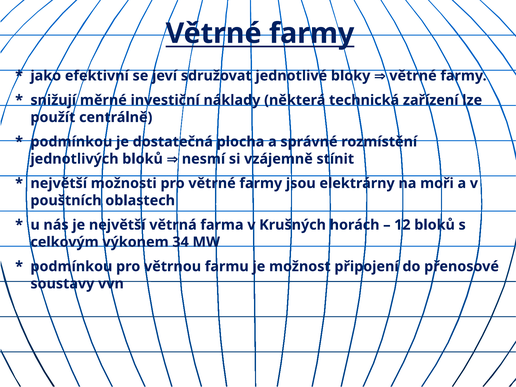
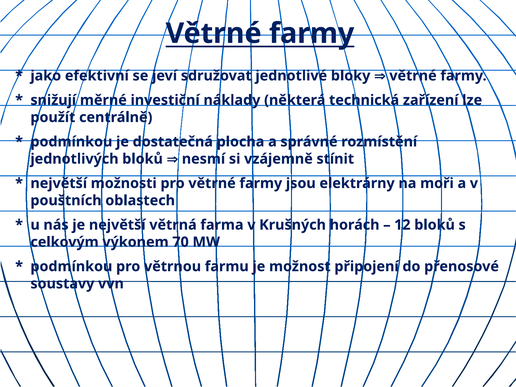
34: 34 -> 70 (181, 242)
